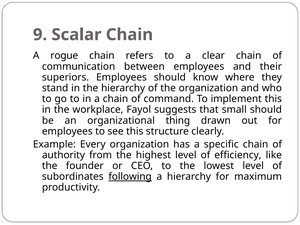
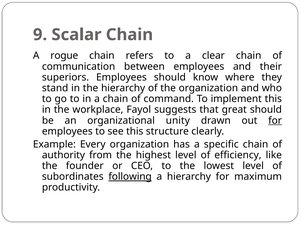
small: small -> great (234, 110)
thing: thing -> unity (178, 120)
for underline: none -> present (275, 120)
